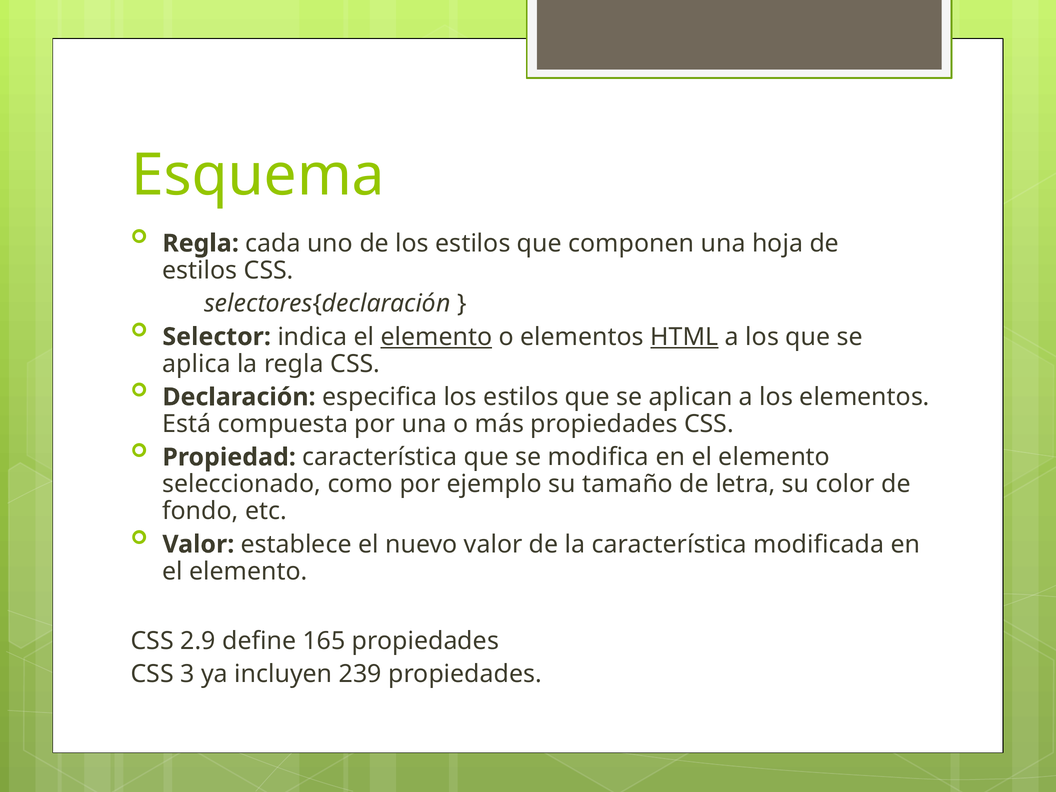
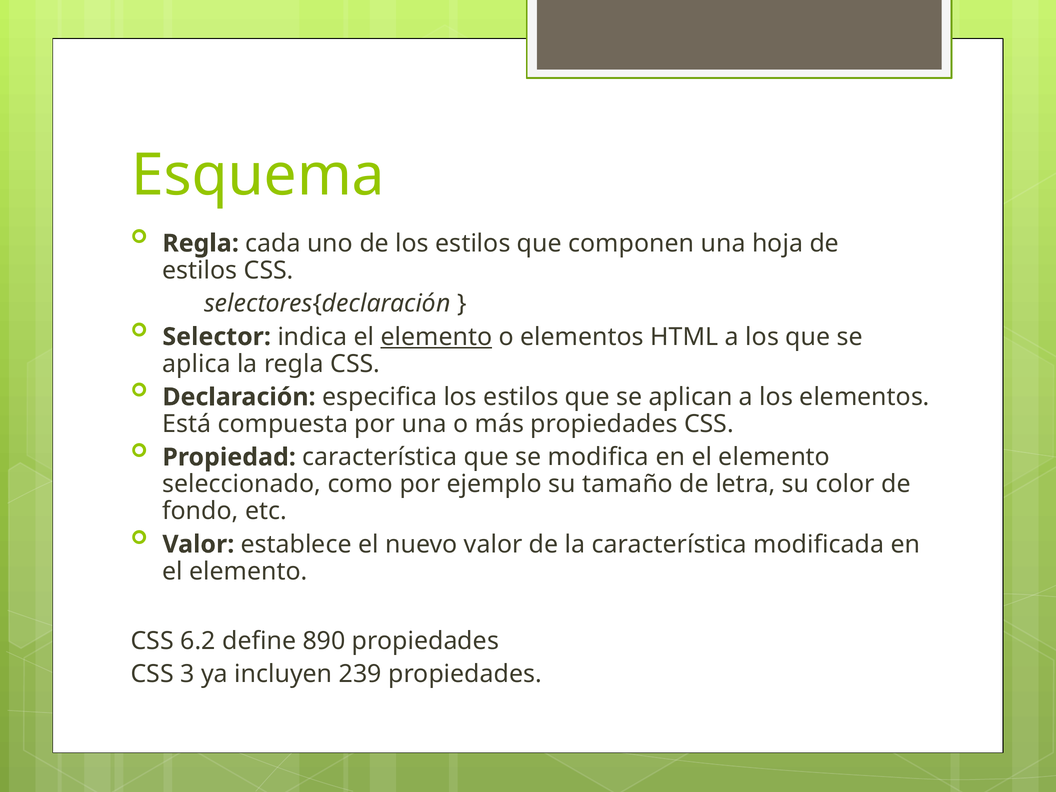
HTML underline: present -> none (684, 337)
2.9: 2.9 -> 6.2 (198, 641)
165: 165 -> 890 (324, 641)
